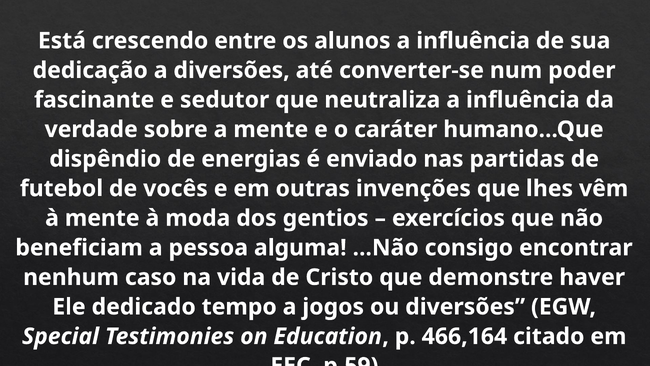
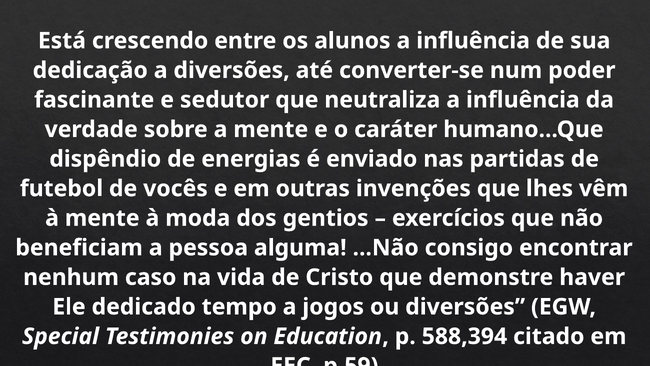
466,164: 466,164 -> 588,394 (464, 336)
